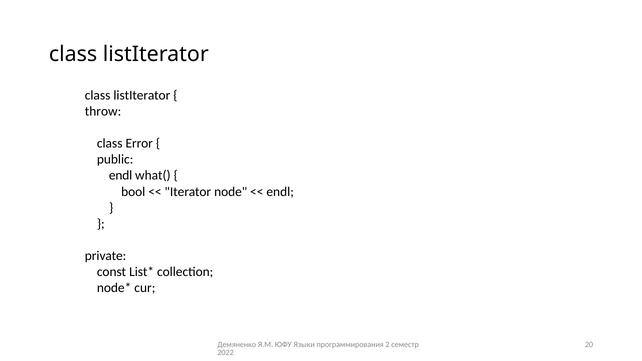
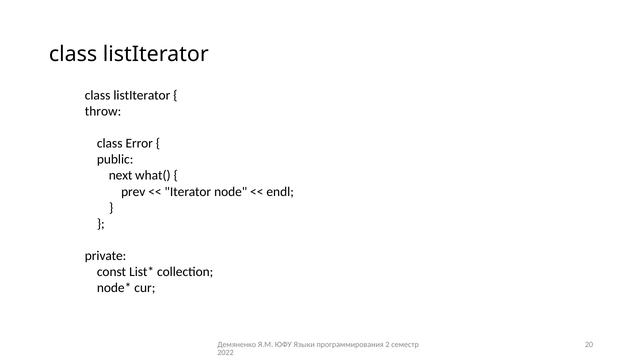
endl: endl -> next (121, 176)
bool: bool -> prev (133, 192)
